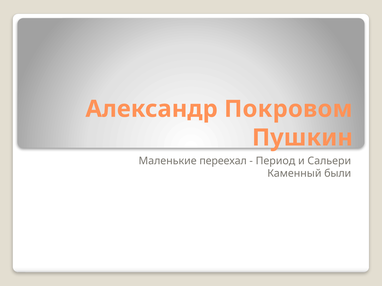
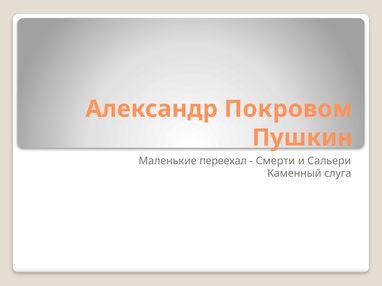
Период: Период -> Смерти (275, 161)
были: были -> слуга (338, 174)
